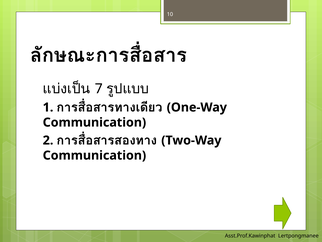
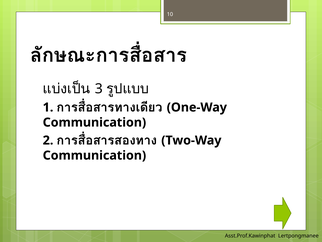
7: 7 -> 3 (99, 89)
